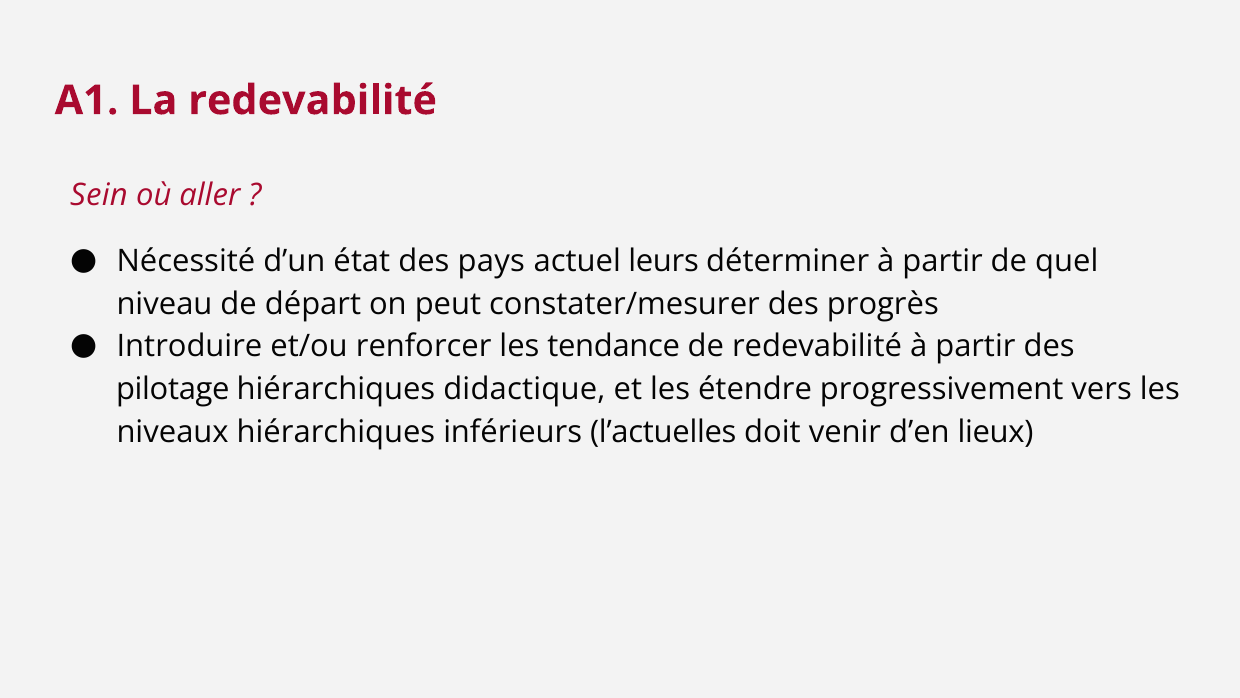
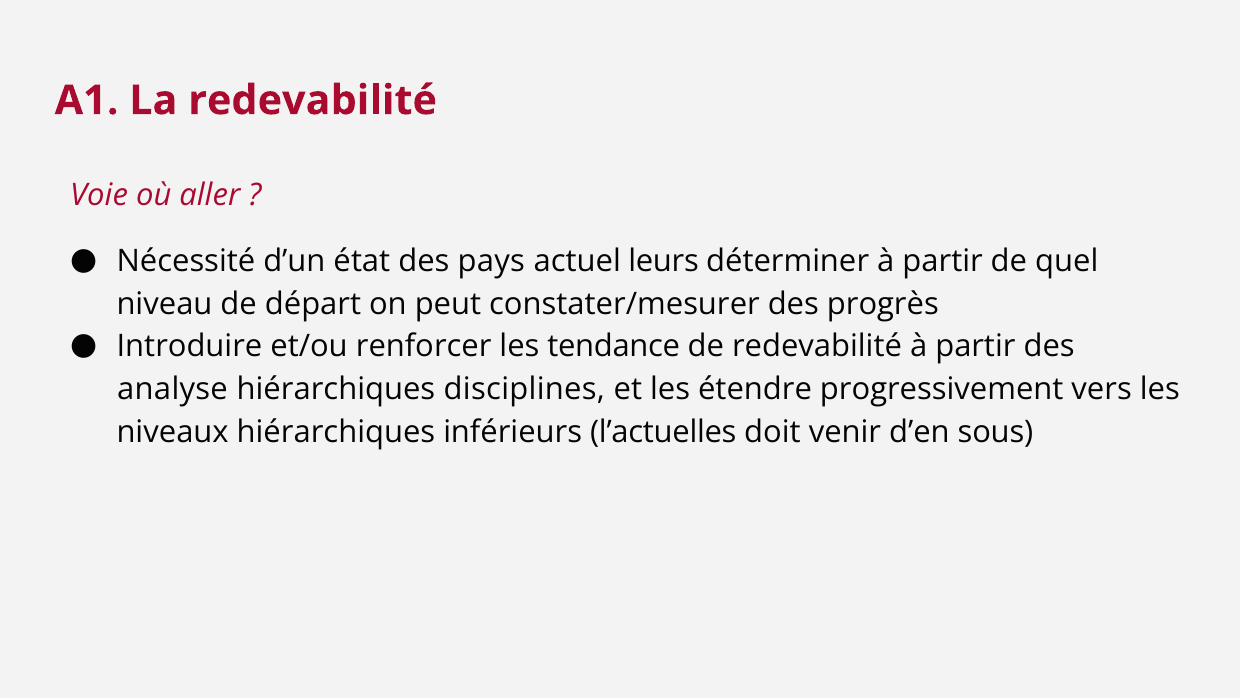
Sein: Sein -> Voie (99, 195)
pilotage: pilotage -> analyse (173, 389)
didactique: didactique -> disciplines (524, 389)
lieux: lieux -> sous (995, 432)
